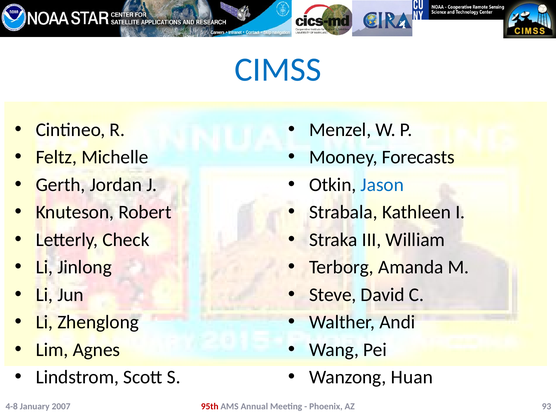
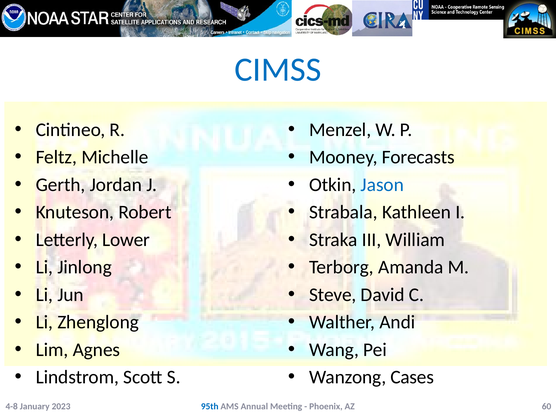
Check: Check -> Lower (126, 240)
Huan: Huan -> Cases (412, 377)
95th colour: red -> blue (210, 406)
93: 93 -> 60 (547, 406)
2007: 2007 -> 2023 (61, 407)
